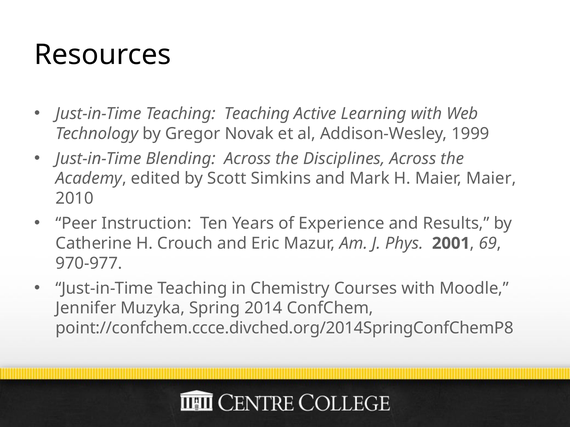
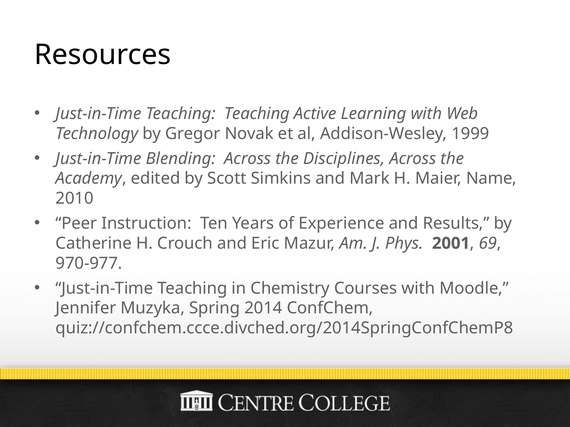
Maier Maier: Maier -> Name (491, 179)
point://confchem.ccce.divched.org/2014SpringConfChemP8: point://confchem.ccce.divched.org/2014SpringConfChemP8 -> quiz://confchem.ccce.divched.org/2014SpringConfChemP8 (284, 328)
